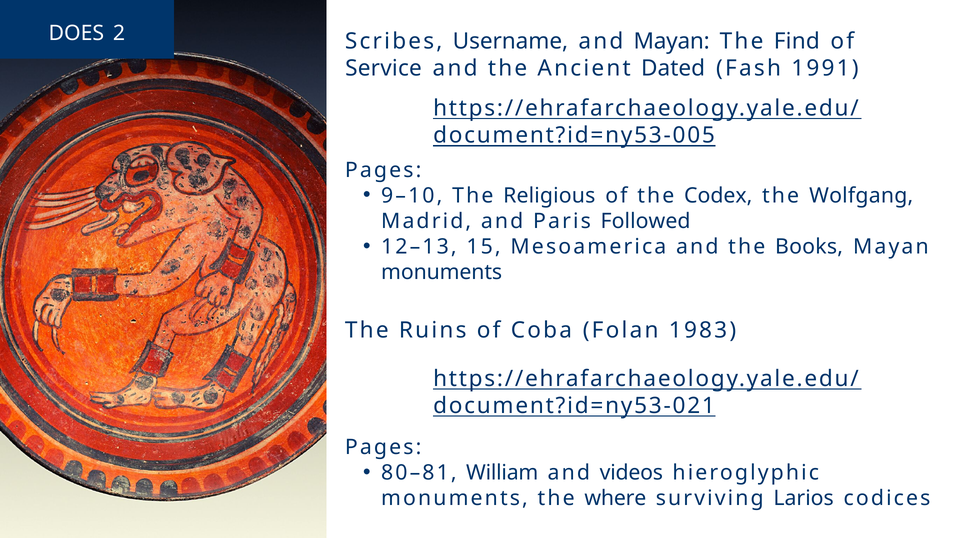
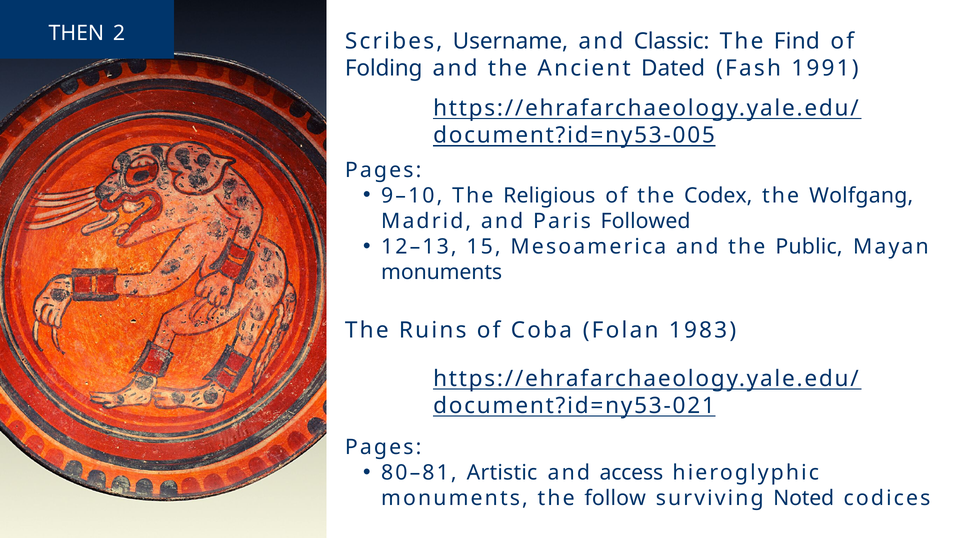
DOES: DOES -> THEN (76, 33)
and Mayan: Mayan -> Classic (672, 41)
Service: Service -> Folding (384, 68)
Books: Books -> Public (809, 247)
William: William -> Artistic (502, 473)
videos: videos -> access (631, 473)
where: where -> follow (615, 498)
Larios: Larios -> Noted (804, 498)
